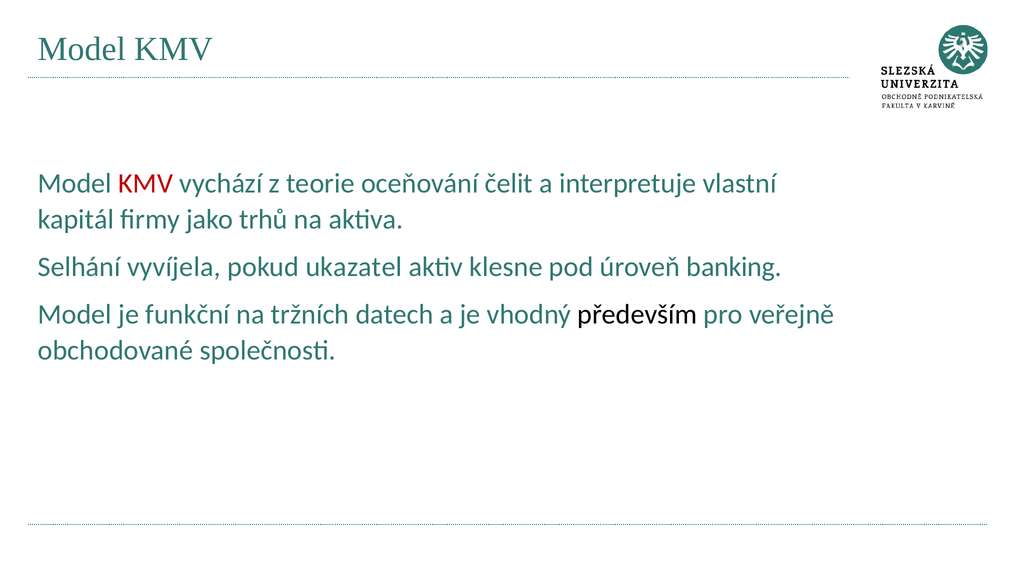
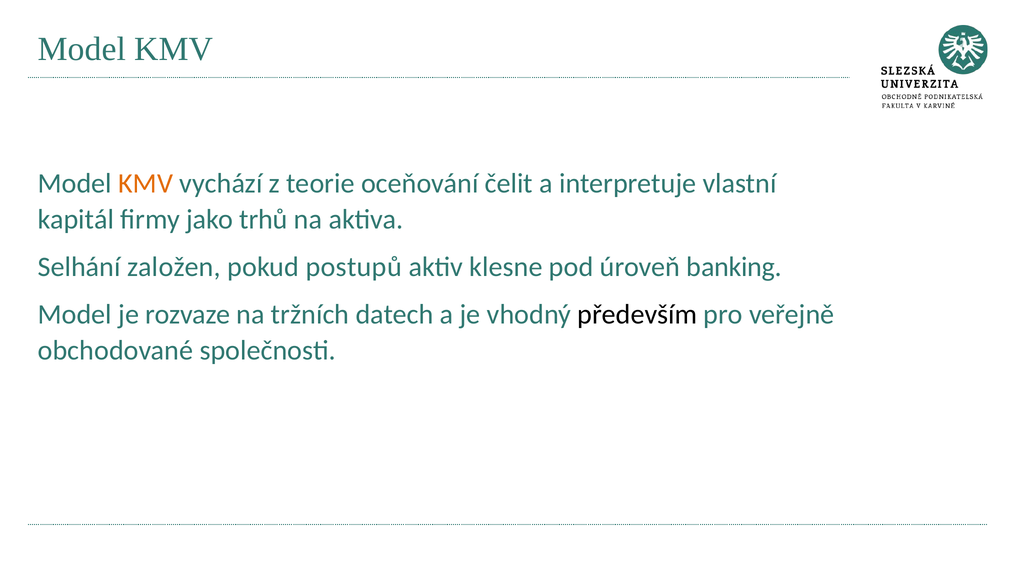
KMV colour: red -> orange (146, 183)
vyvíjela: vyvíjela -> založen (174, 267)
ukazatel: ukazatel -> postupů (354, 267)
funkční: funkční -> rozvaze (188, 314)
